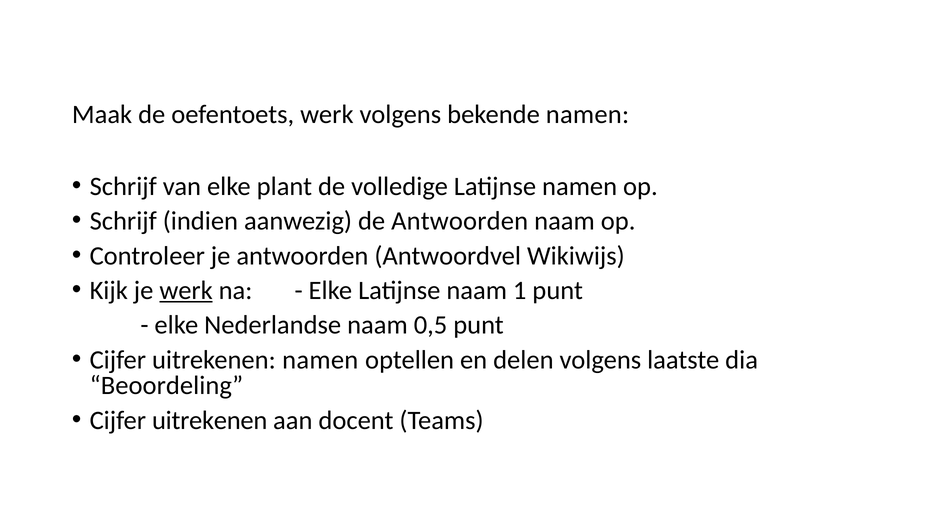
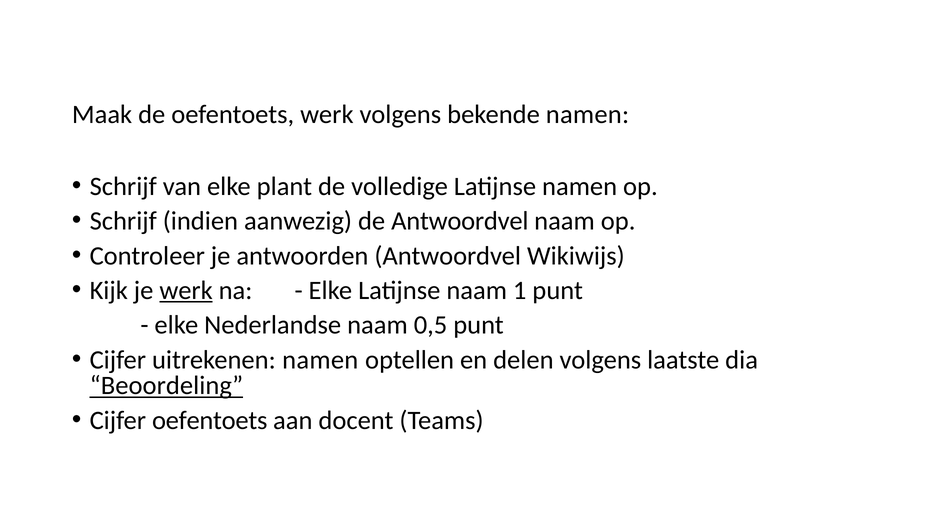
de Antwoorden: Antwoorden -> Antwoordvel (460, 221)
Beoordeling underline: none -> present (166, 386)
uitrekenen: uitrekenen -> oefentoets (210, 420)
